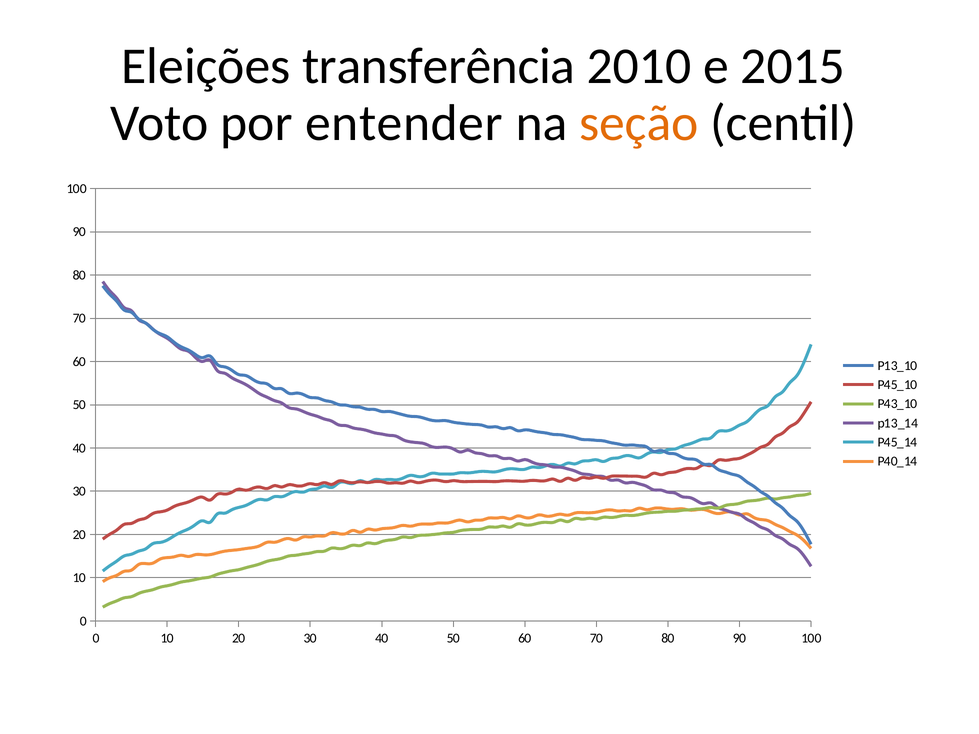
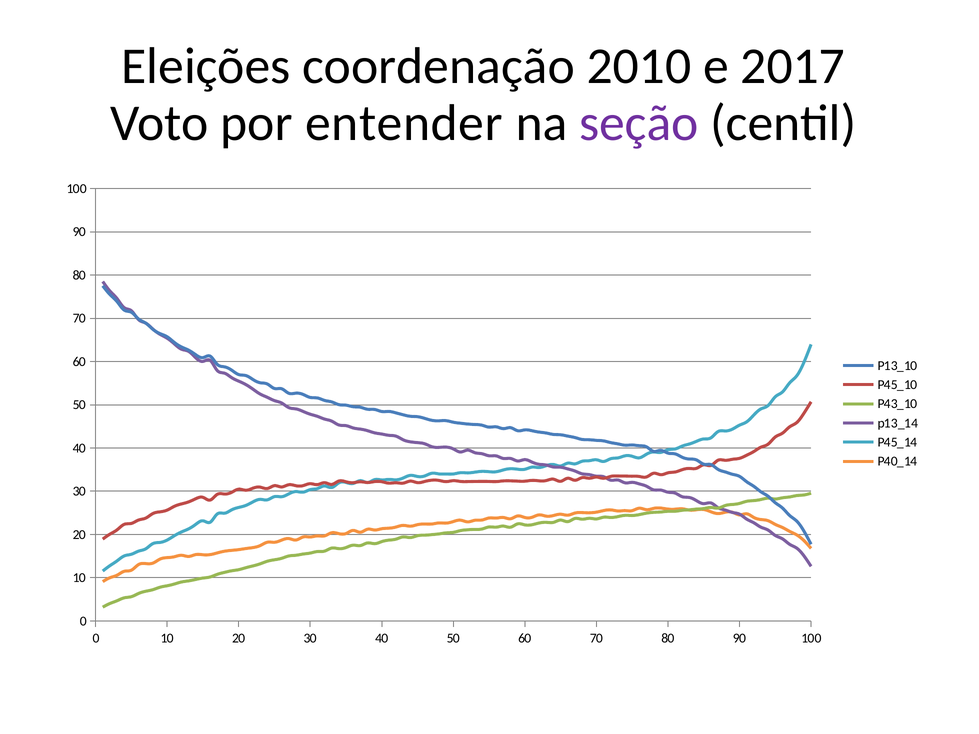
transferência: transferência -> coordenação (438, 66)
2015: 2015 -> 2017 (793, 66)
seção colour: orange -> purple (639, 123)
